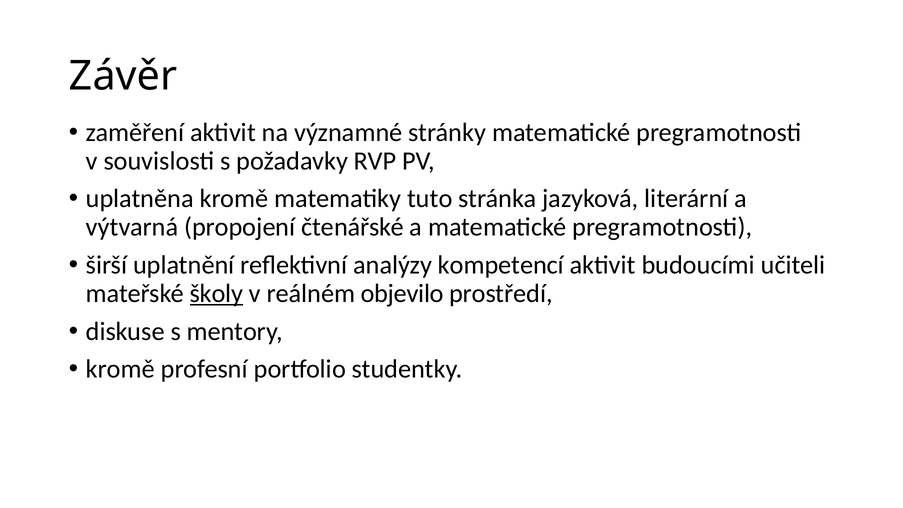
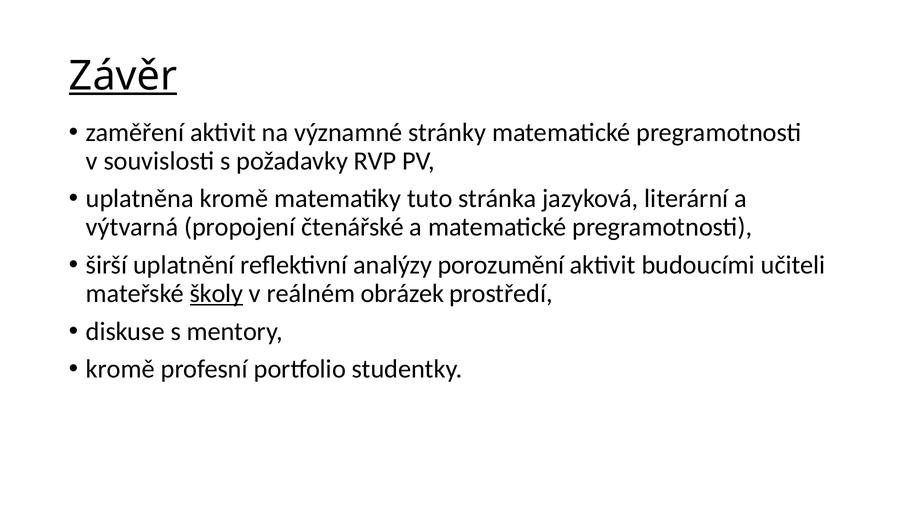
Závěr underline: none -> present (123, 76)
kompetencí: kompetencí -> porozumění (501, 265)
objevilo: objevilo -> obrázek (402, 293)
